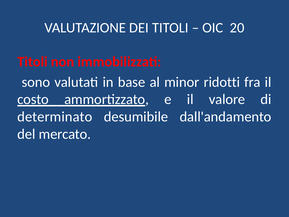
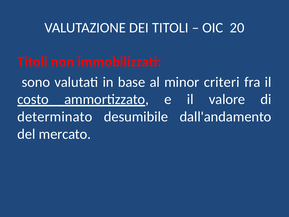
ridotti: ridotti -> criteri (222, 82)
